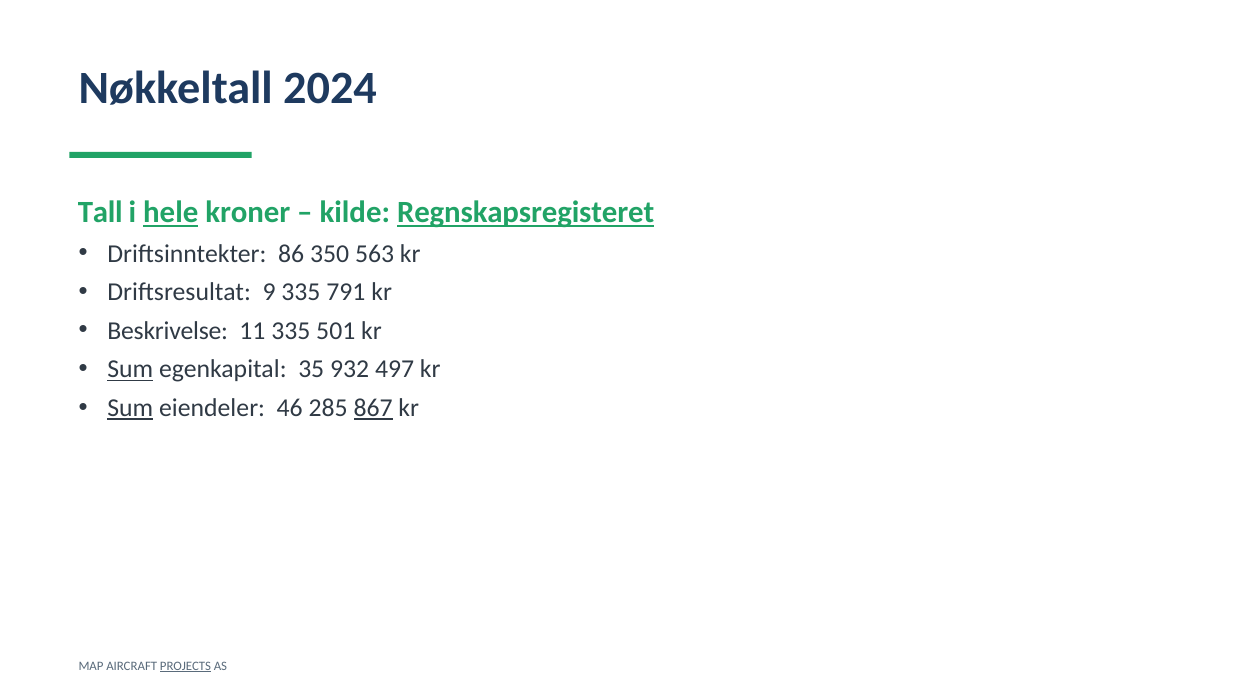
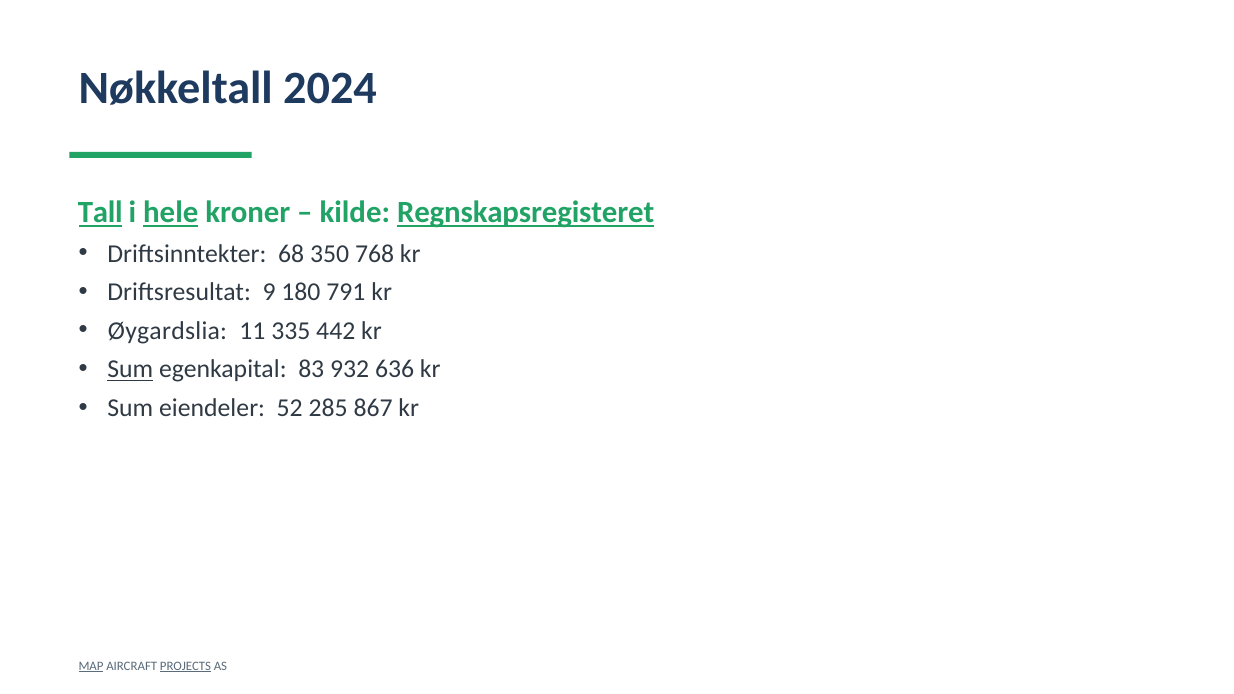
Tall underline: none -> present (100, 212)
86: 86 -> 68 (291, 254)
563: 563 -> 768 (375, 254)
9 335: 335 -> 180 (301, 292)
Beskrivelse: Beskrivelse -> Øygardslia (168, 331)
501: 501 -> 442 (336, 331)
35: 35 -> 83 (311, 370)
497: 497 -> 636 (395, 370)
Sum underline: present -> none (130, 408)
46: 46 -> 52 (290, 408)
867 underline: present -> none (373, 408)
MAP underline: none -> present (91, 666)
